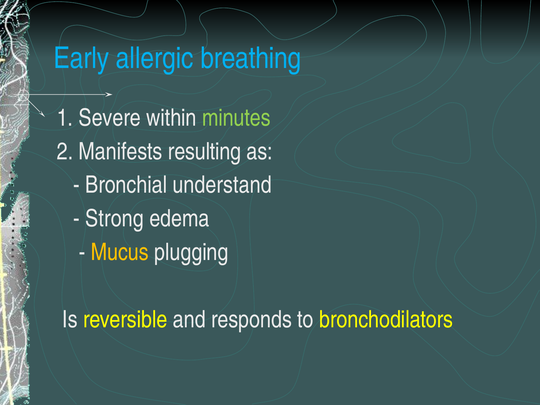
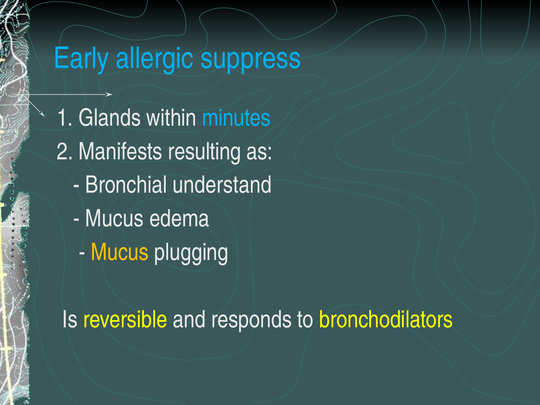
breathing: breathing -> suppress (251, 58)
Severe: Severe -> Glands (110, 118)
minutes colour: light green -> light blue (236, 118)
Strong: Strong -> Mucus (115, 219)
